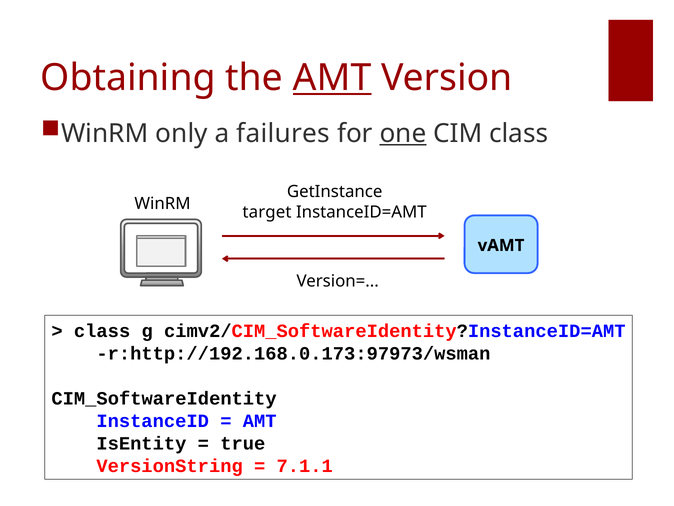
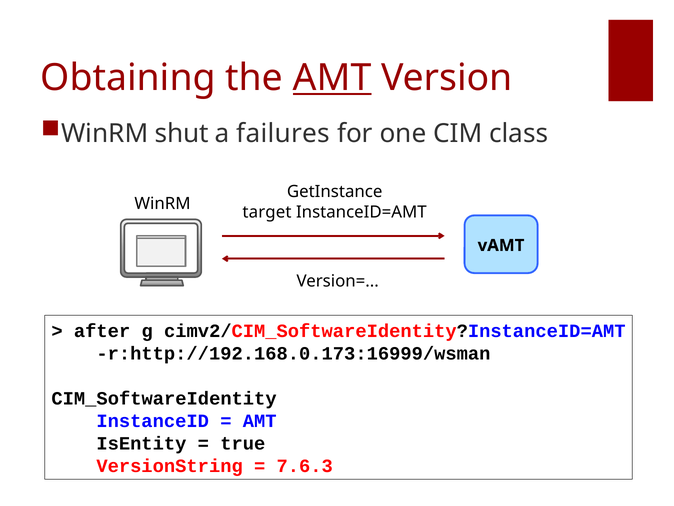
only: only -> shut (182, 133)
one underline: present -> none (403, 133)
class: class -> after (102, 331)
r:http://192.168.0.173:97973/wsman: r:http://192.168.0.173:97973/wsman -> r:http://192.168.0.173:16999/wsman (293, 353)
7.1.1: 7.1.1 -> 7.6.3 (305, 466)
